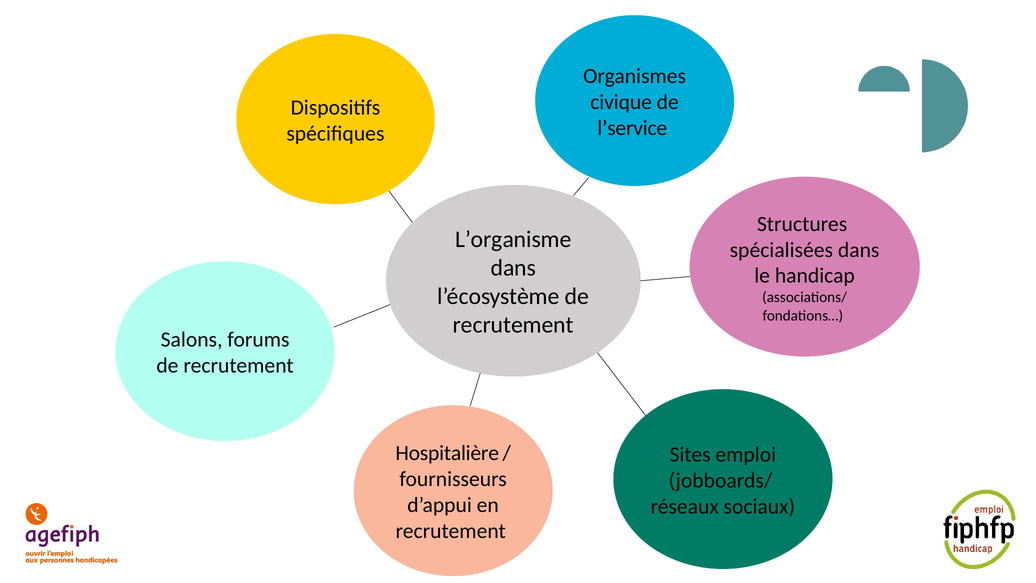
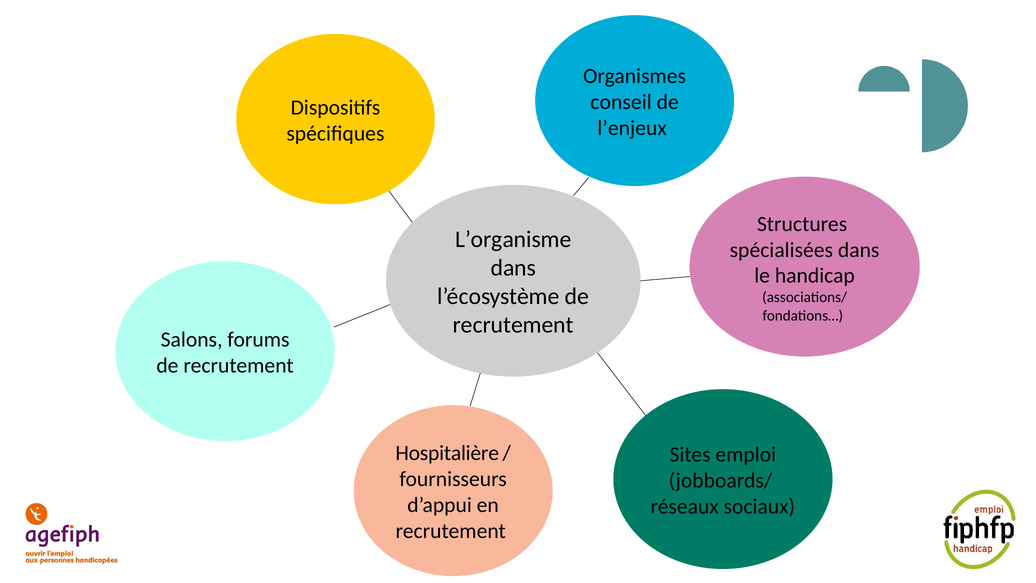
civique: civique -> conseil (621, 102)
l’service: l’service -> l’enjeux (632, 128)
